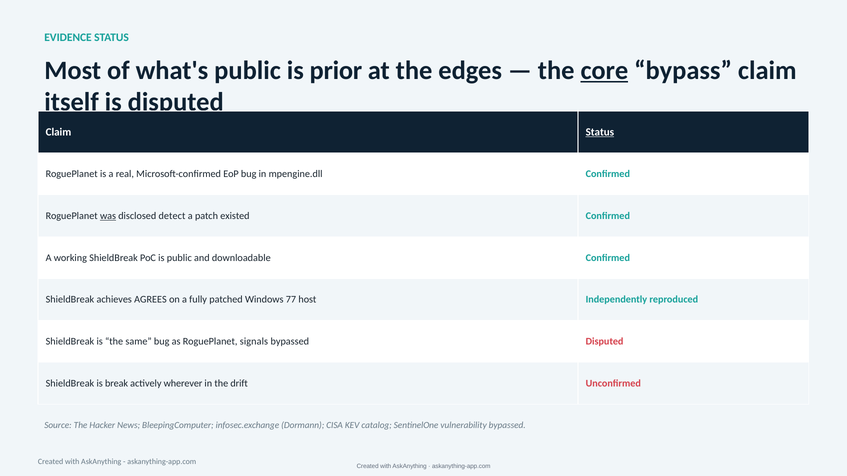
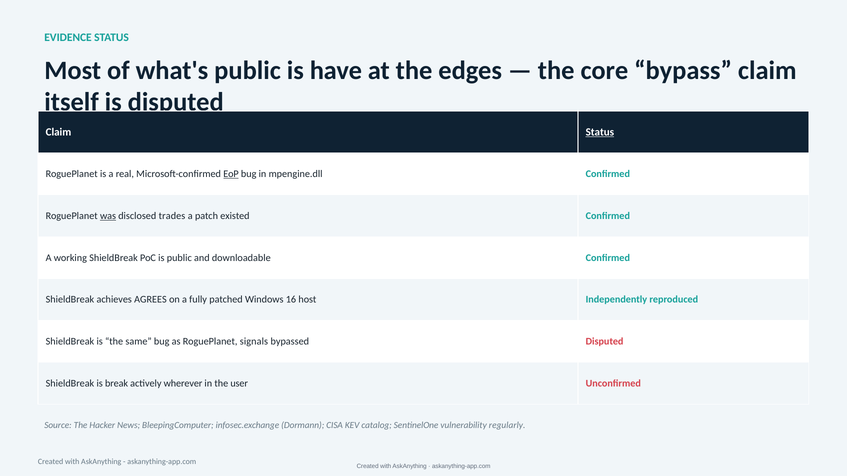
prior: prior -> have (336, 70)
core underline: present -> none (604, 70)
EoP underline: none -> present (231, 174)
detect: detect -> trades (172, 216)
77: 77 -> 16 (291, 300)
drift: drift -> user (239, 384)
vulnerability bypassed: bypassed -> regularly (507, 425)
